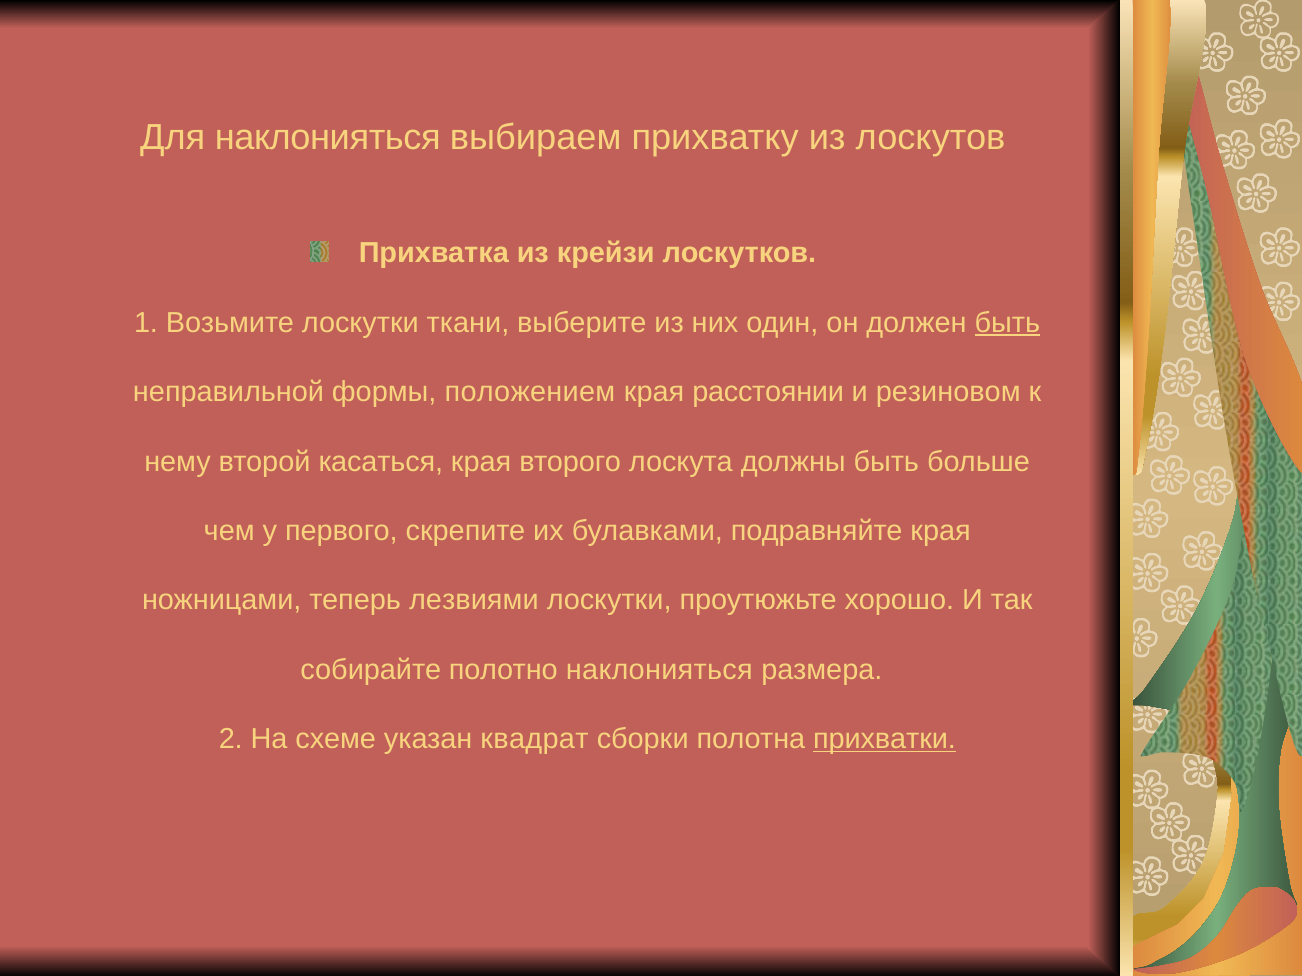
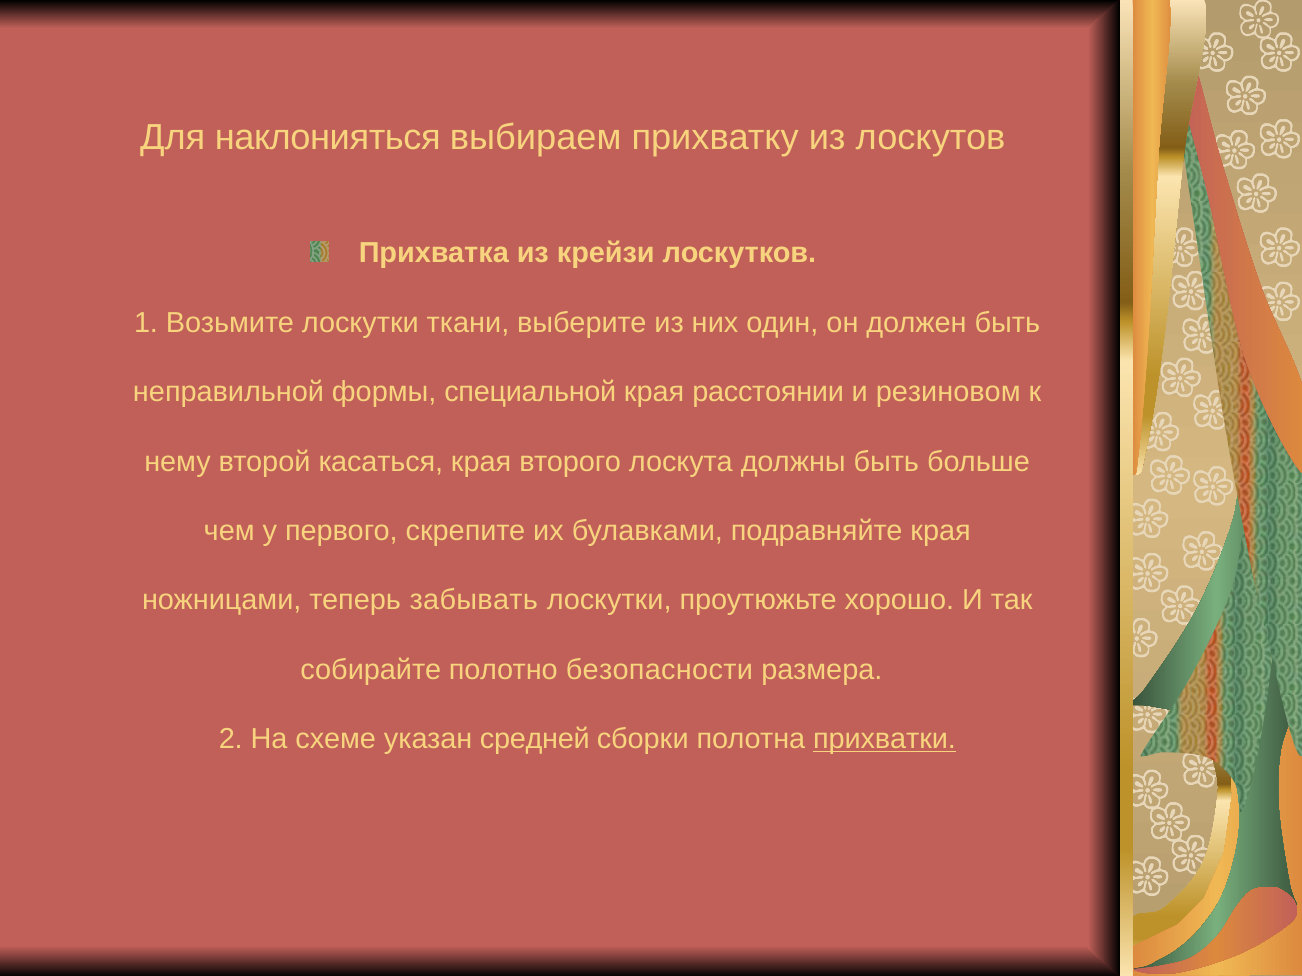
быть underline: present -> none (1007, 323)
положением: положением -> специальной (530, 392)
лезвиями: лезвиями -> забывать (474, 601)
полотно наклонияться: наклонияться -> безопасности (659, 670)
квадрат: квадрат -> средней (535, 739)
